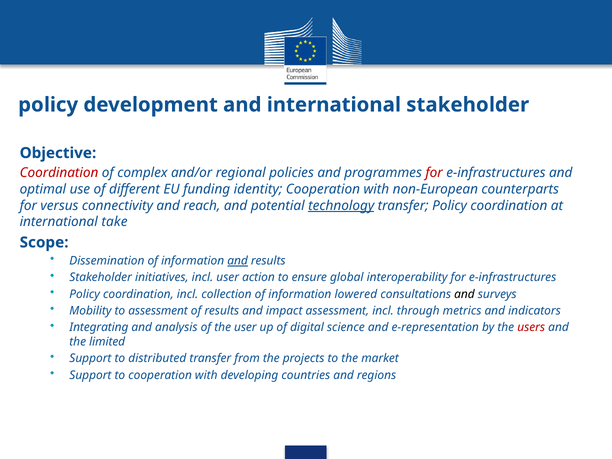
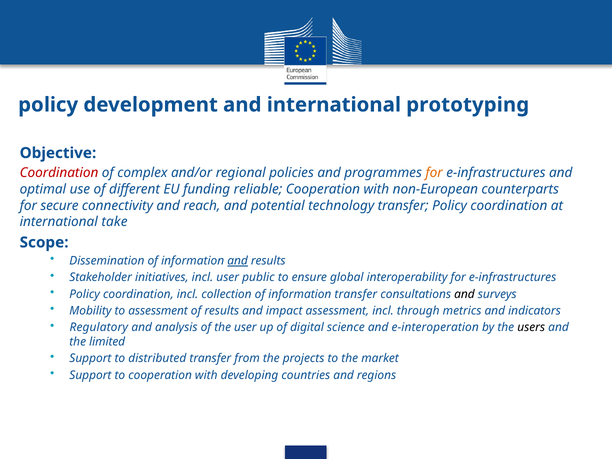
international stakeholder: stakeholder -> prototyping (468, 105)
for colour: red -> orange (434, 173)
identity: identity -> reliable (258, 189)
versus: versus -> secure (60, 206)
technology underline: present -> none (341, 206)
action: action -> public (258, 278)
information lowered: lowered -> transfer (356, 294)
Integrating: Integrating -> Regulatory (99, 328)
e-representation: e-representation -> e-interoperation (435, 328)
users colour: red -> black (531, 328)
